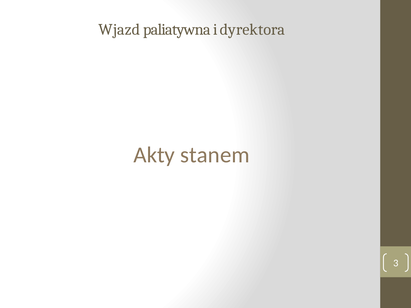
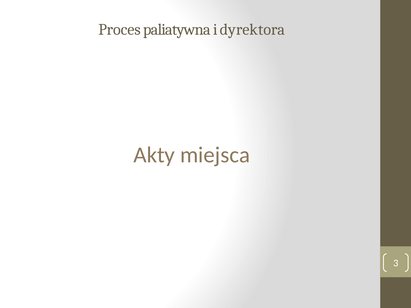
Wjazd: Wjazd -> Proces (120, 30)
stanem: stanem -> miejsca (215, 155)
